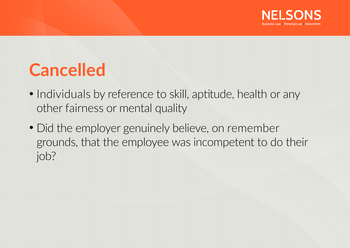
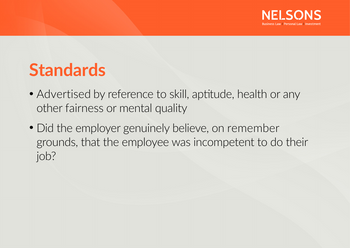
Cancelled: Cancelled -> Standards (67, 70)
Individuals: Individuals -> Advertised (64, 94)
